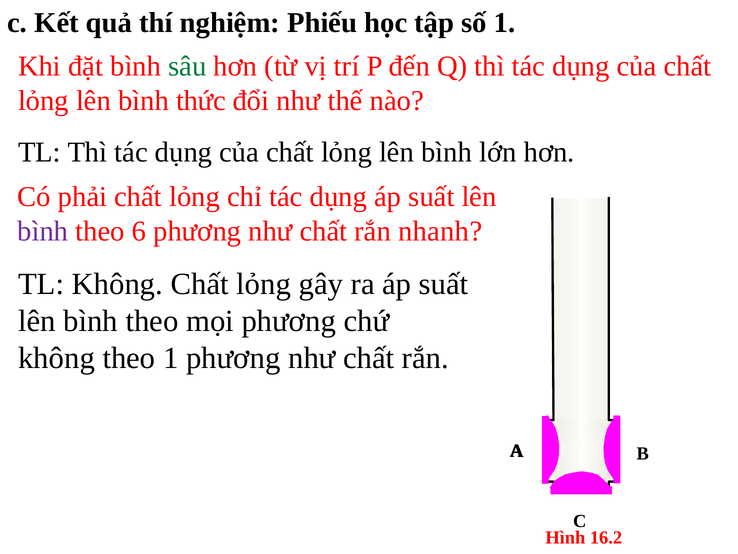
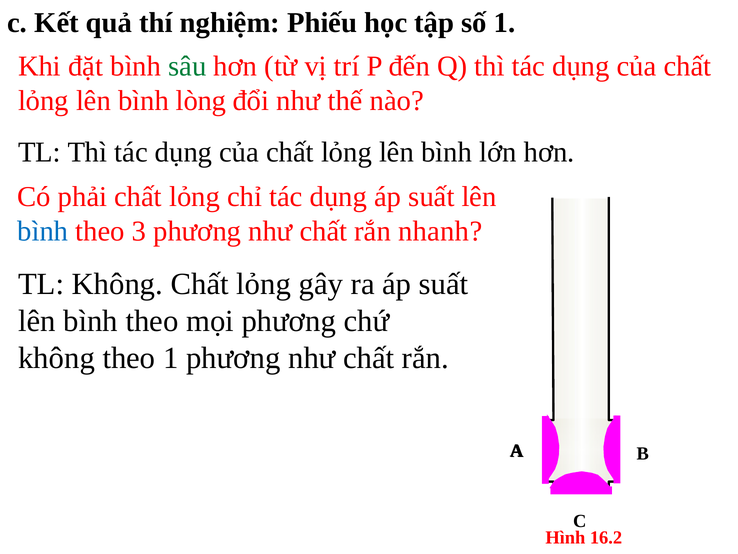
thức: thức -> lòng (201, 101)
bình colour: purple -> blue (43, 231)
6: 6 -> 3 (139, 231)
